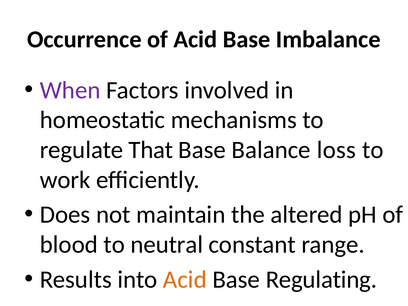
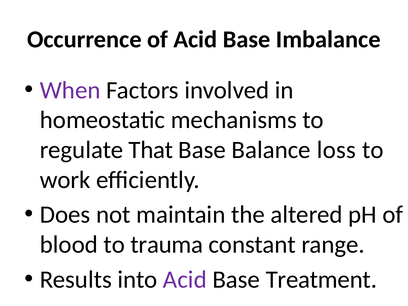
neutral: neutral -> trauma (167, 245)
Acid colour: orange -> purple (185, 280)
Regulating: Regulating -> Treatment (321, 280)
